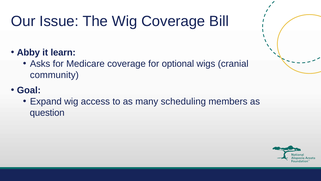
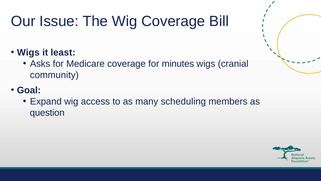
Abby: Abby -> Wigs (28, 53)
learn: learn -> least (63, 53)
optional: optional -> minutes (178, 64)
